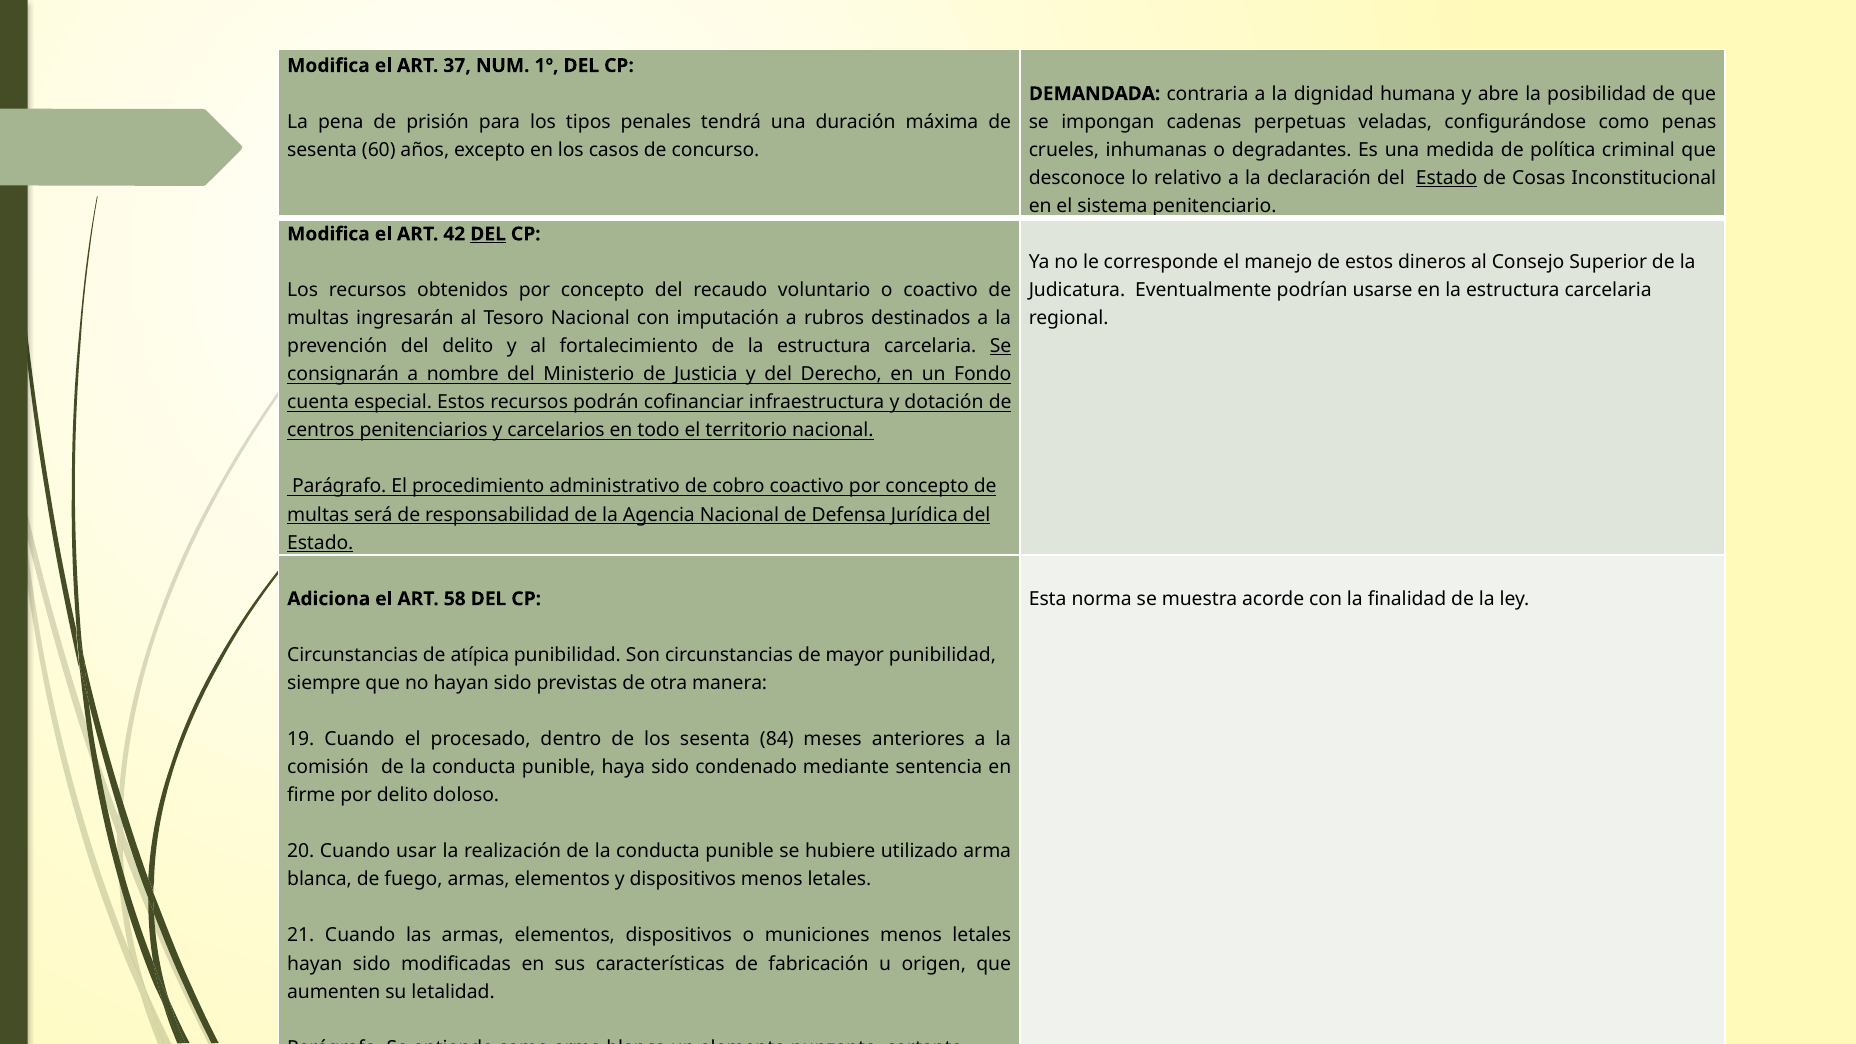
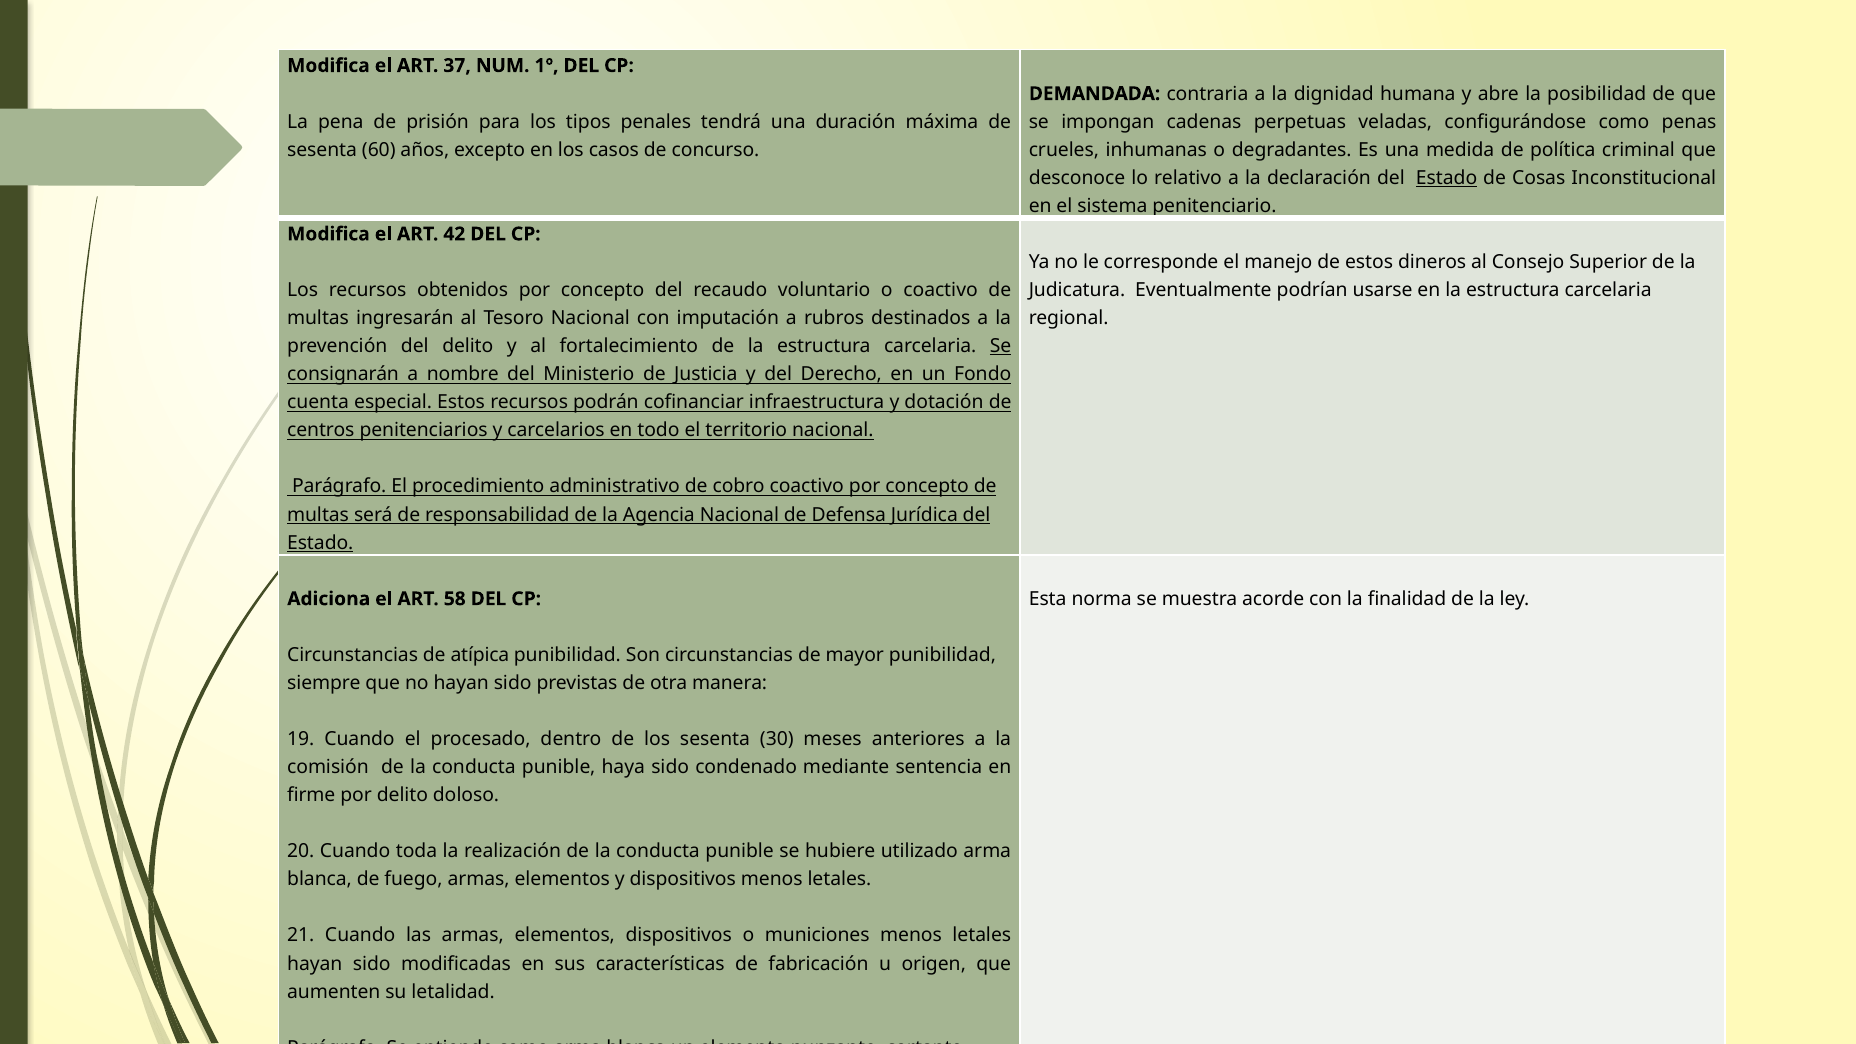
DEL underline: present -> none (488, 234)
84: 84 -> 30 (777, 739)
usar: usar -> toda (417, 851)
